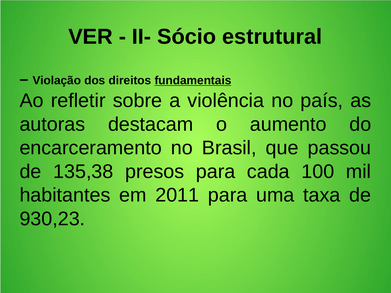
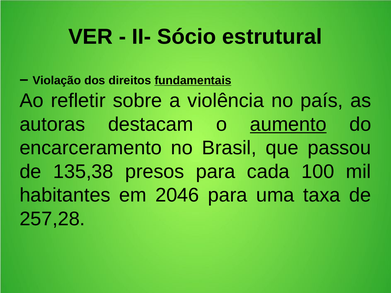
aumento underline: none -> present (288, 124)
2011: 2011 -> 2046 (177, 195)
930,23: 930,23 -> 257,28 (52, 219)
